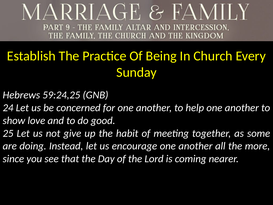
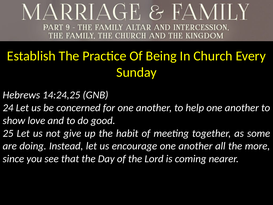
59:24,25: 59:24,25 -> 14:24,25 (61, 95)
